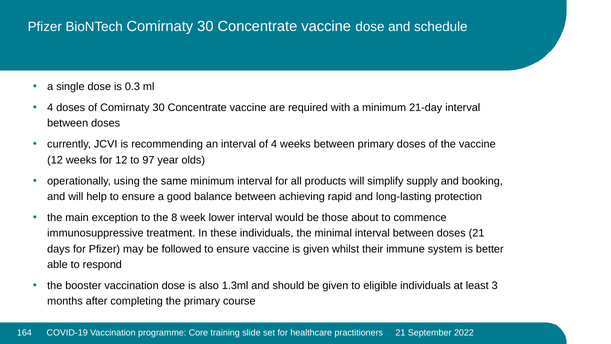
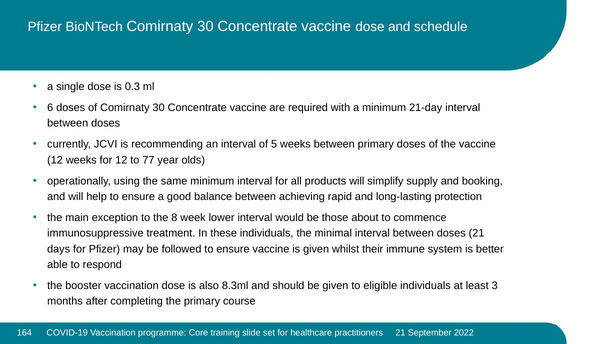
4: 4 -> 6 (50, 108)
of 4: 4 -> 5 (274, 144)
97: 97 -> 77 (148, 160)
1.3ml: 1.3ml -> 8.3ml (235, 285)
